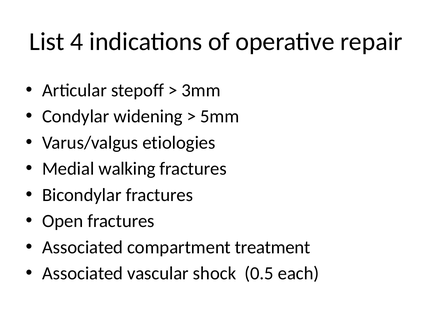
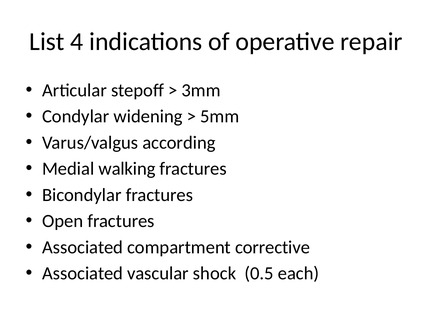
etiologies: etiologies -> according (179, 143)
treatment: treatment -> corrective (273, 247)
